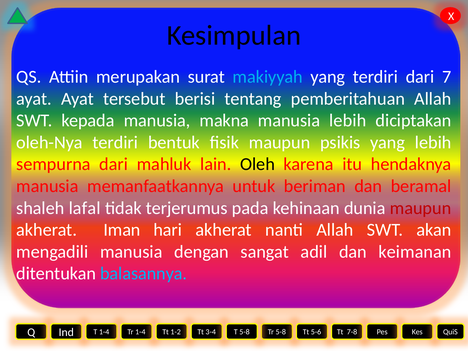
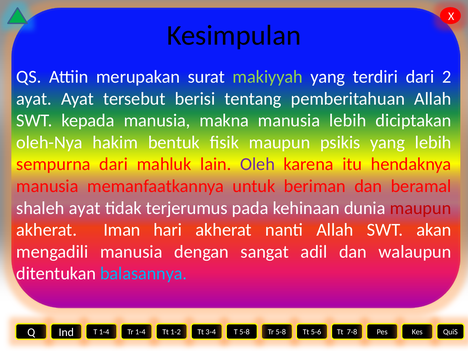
makiyyah colour: light blue -> light green (268, 77)
7: 7 -> 2 (447, 77)
oleh-Nya terdiri: terdiri -> hakim (115, 142)
Oleh colour: black -> purple (258, 164)
shaleh lafal: lafal -> ayat (85, 208)
keimanan: keimanan -> walaupun (415, 252)
